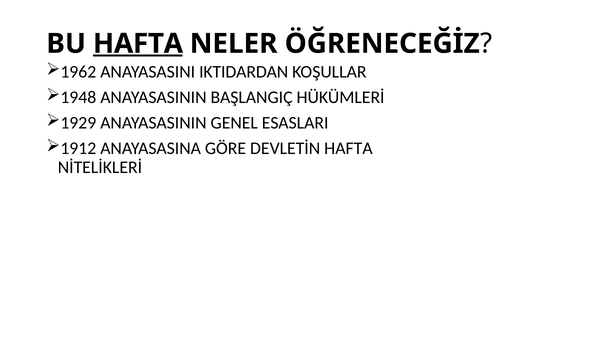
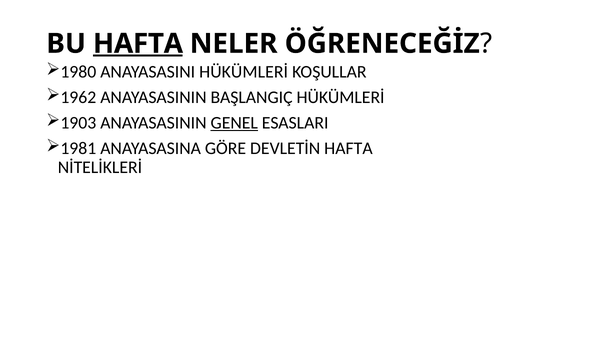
1962: 1962 -> 1980 (78, 72)
ANAYASASINI IKTIDARDAN: IKTIDARDAN -> HÜKÜMLERİ (244, 72)
1948: 1948 -> 1962 (78, 98)
1929: 1929 -> 1903 (78, 123)
GENEL underline: none -> present (234, 123)
1912: 1912 -> 1981 (78, 149)
